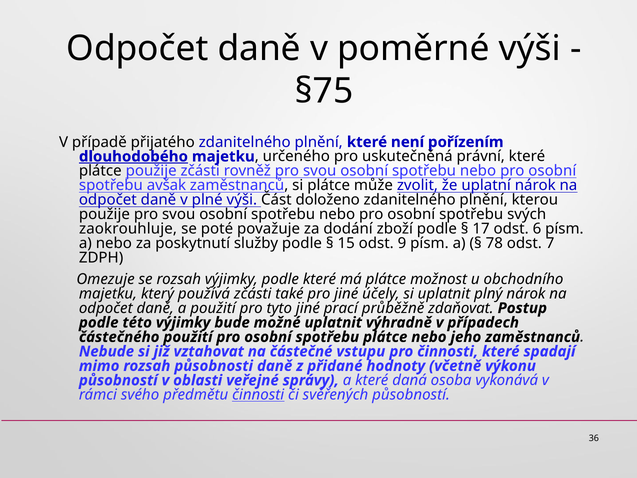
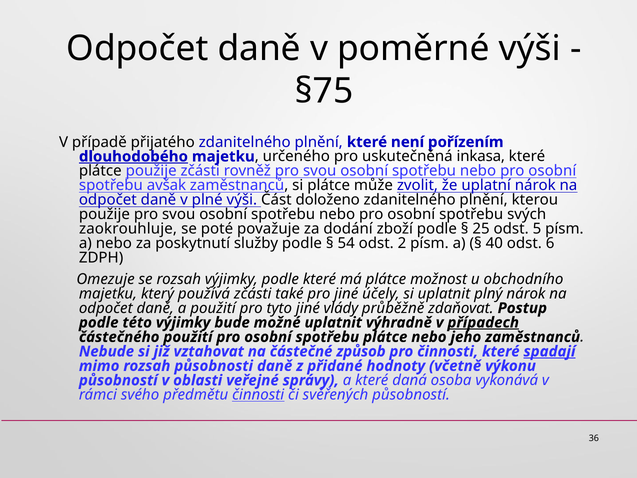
právní: právní -> inkasa (481, 156)
17: 17 -> 25 (481, 229)
6: 6 -> 5 (537, 229)
15: 15 -> 54 (346, 243)
9: 9 -> 2 (402, 243)
78: 78 -> 40 (494, 243)
7: 7 -> 6 (550, 243)
prací: prací -> vlády (341, 308)
případech underline: none -> present (483, 322)
vstupu: vstupu -> způsob (361, 351)
spadají underline: none -> present (549, 351)
